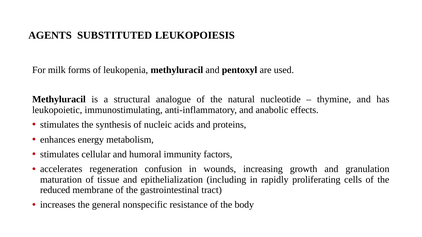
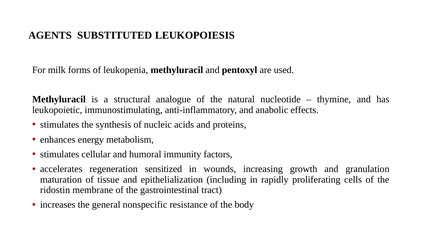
confusion: confusion -> sensitized (163, 169)
reduced: reduced -> ridostin (55, 190)
